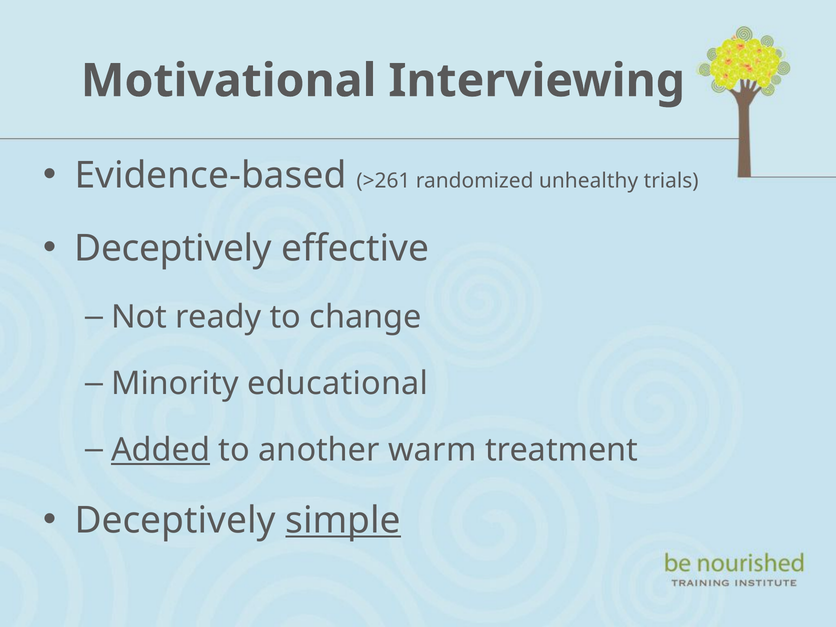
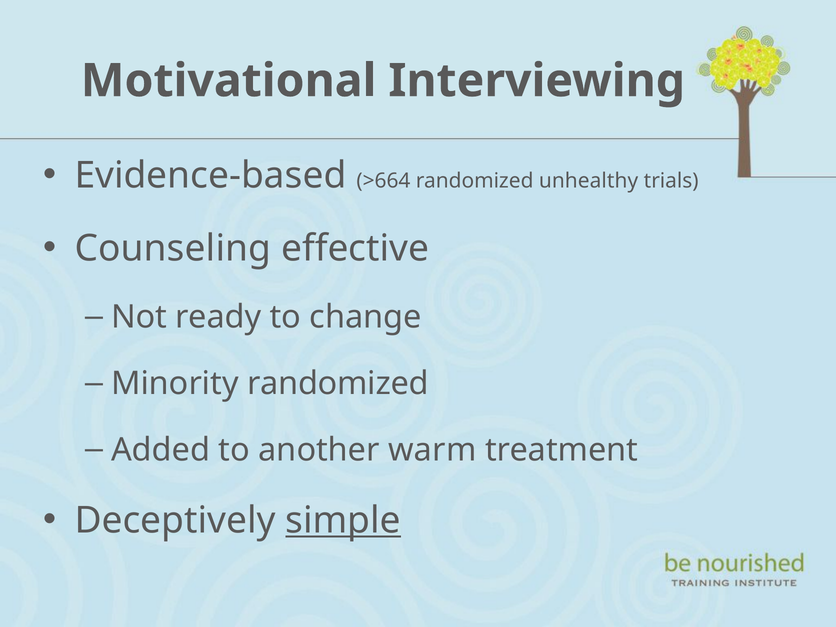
>261: >261 -> >664 (383, 181)
Deceptively: Deceptively -> Counseling (173, 248)
Minority educational: educational -> randomized (338, 384)
Added underline: present -> none (161, 450)
